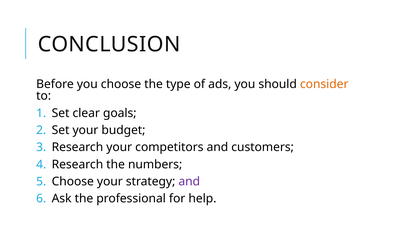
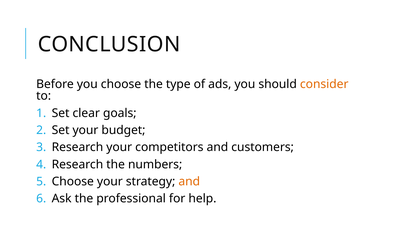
and colour: purple -> orange (189, 182)
